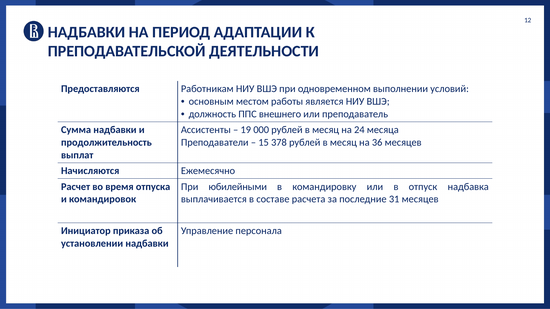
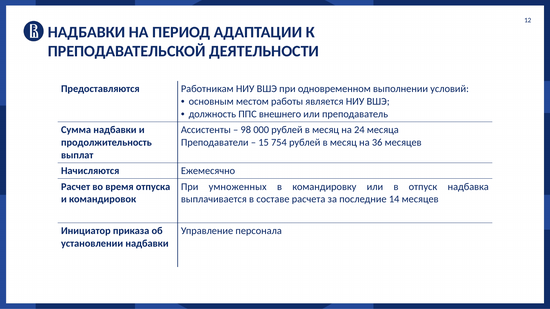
19: 19 -> 98 (246, 130)
378: 378 -> 754 (279, 143)
юбилейными: юбилейными -> умноженных (238, 187)
31: 31 -> 14 (394, 199)
